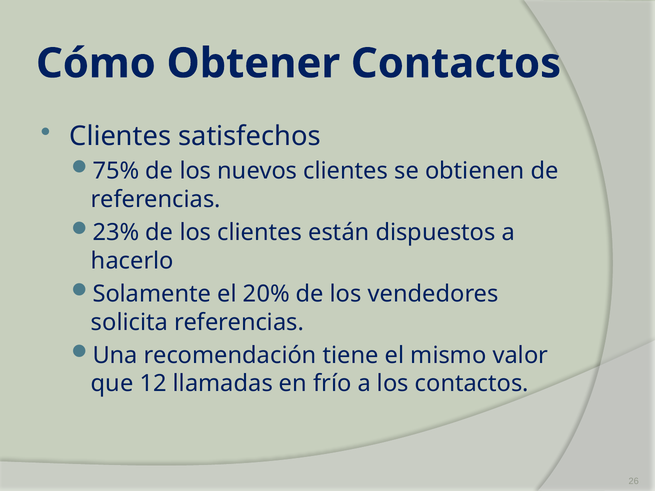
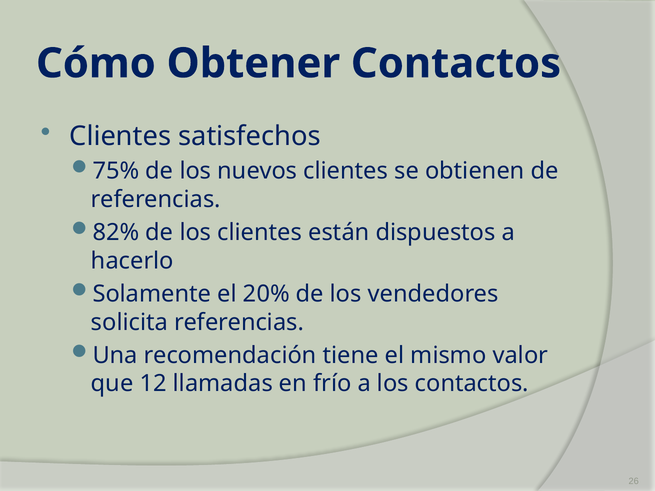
23%: 23% -> 82% (116, 233)
